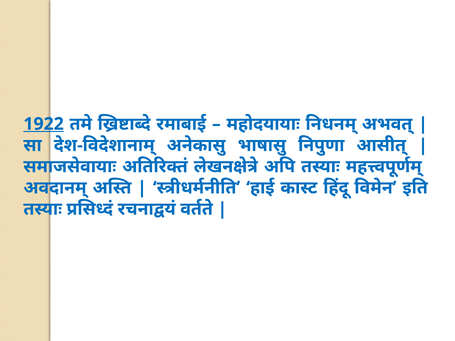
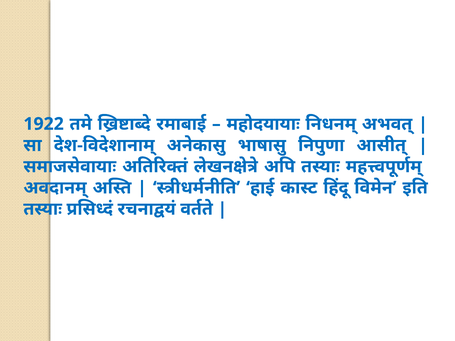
1922 underline: present -> none (44, 124)
